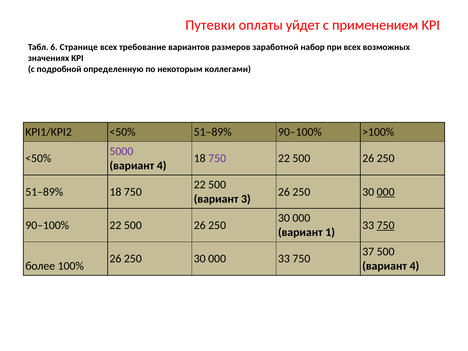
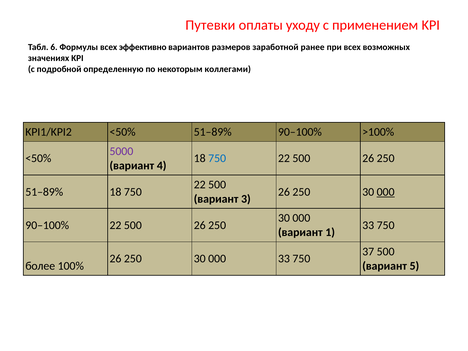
уйдет: уйдет -> уходу (303, 25)
Странице: Странице -> Формулы (79, 47)
требование: требование -> эффективно (143, 47)
набор: набор -> ранее (313, 47)
750 colour: purple -> blue (217, 158)
750 underline: present -> none (386, 225)
4: 4 -> 5 (414, 266)
